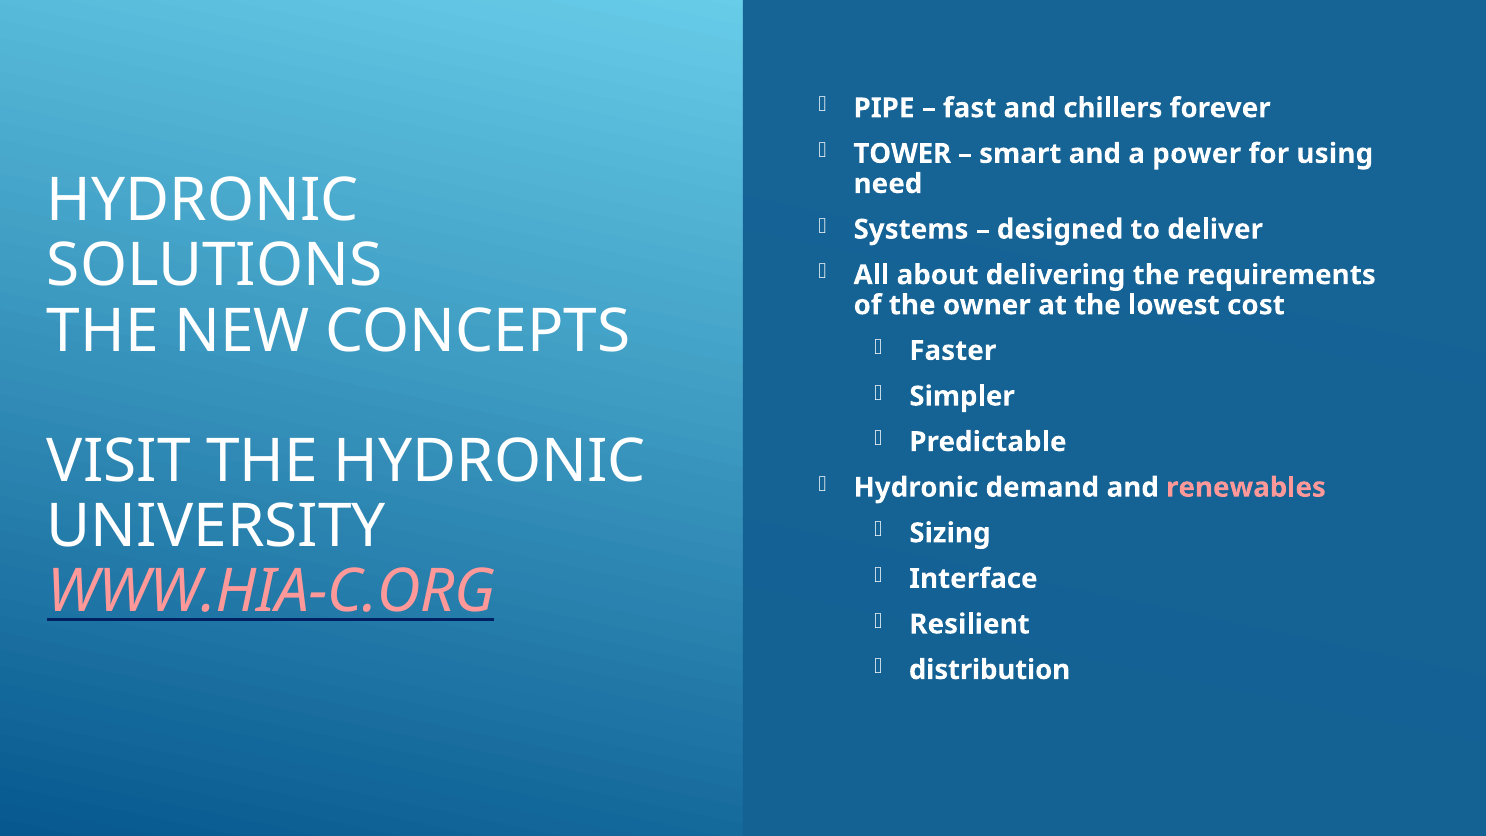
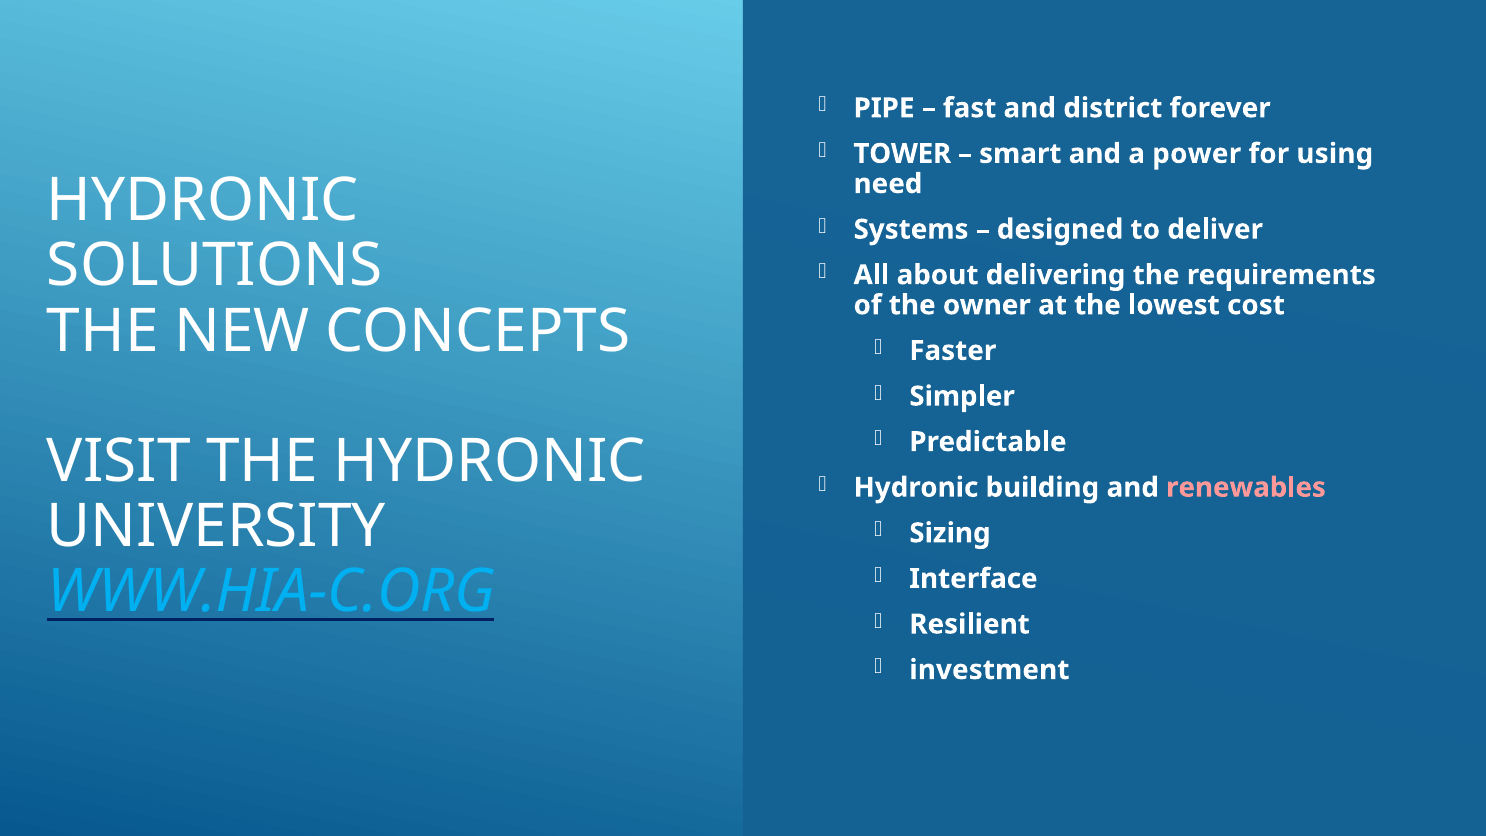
chillers: chillers -> district (1113, 108)
demand: demand -> building (1042, 487)
WWW.HIA-C.ORG colour: pink -> light blue (271, 592)
distribution: distribution -> investment (989, 670)
